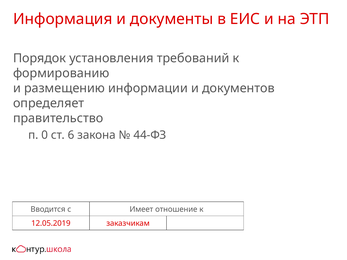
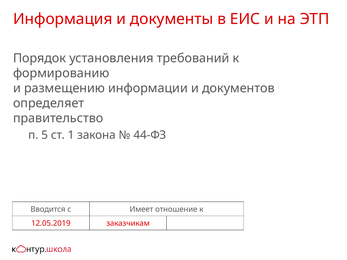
0: 0 -> 5 (45, 135)
6: 6 -> 1 (71, 135)
